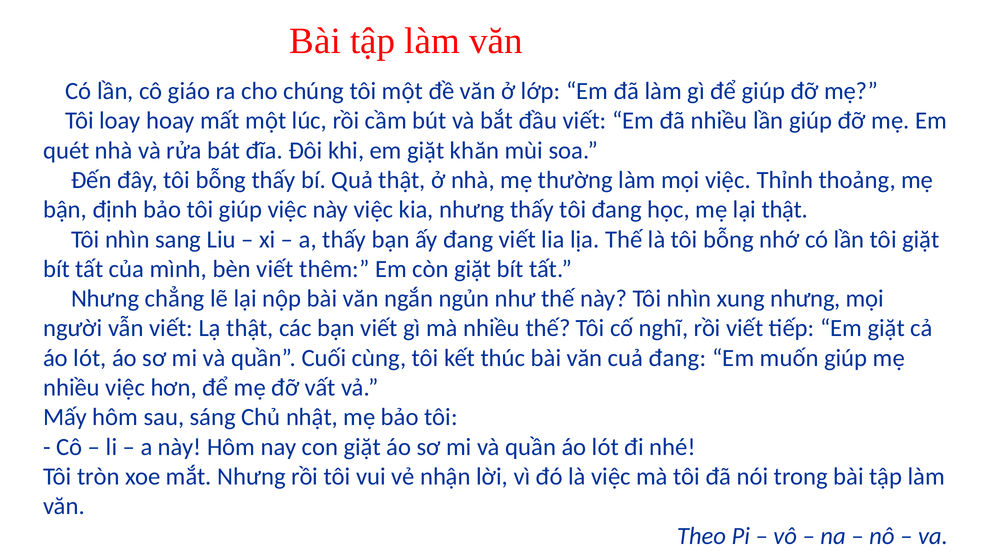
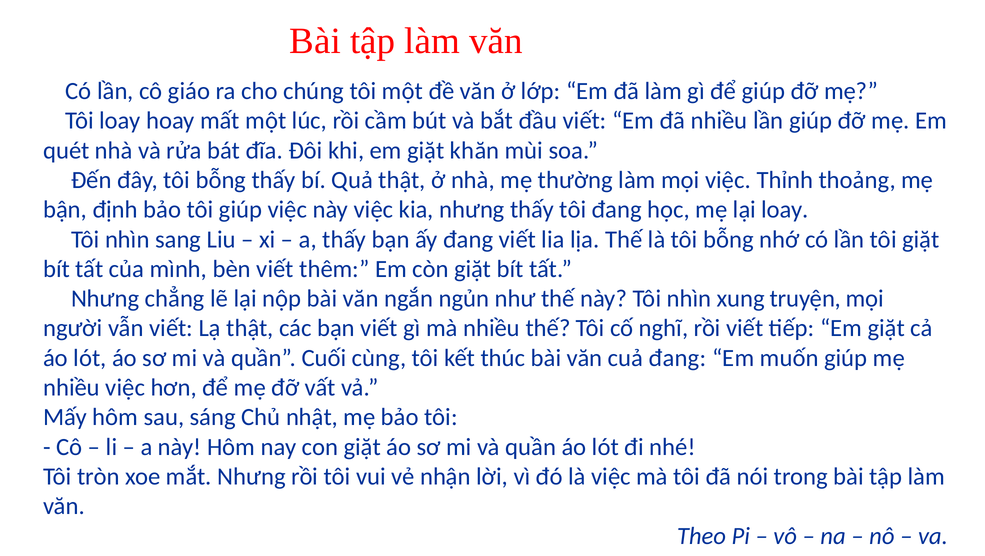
lại thật: thật -> loay (785, 210)
xung nhưng: nhưng -> truyện (805, 298)
